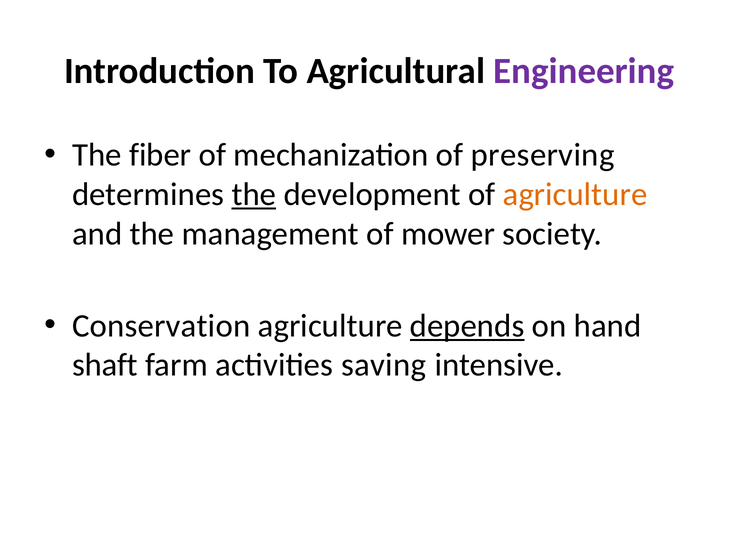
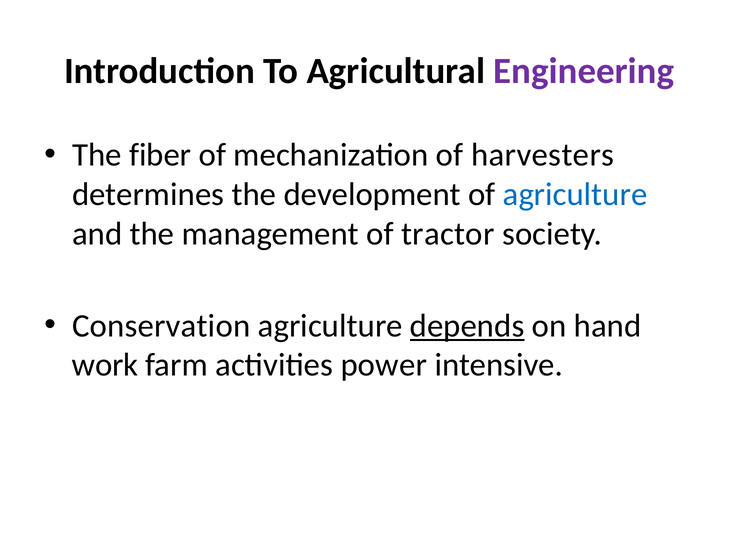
preserving: preserving -> harvesters (543, 155)
the underline: present -> none (254, 194)
agriculture colour: orange -> blue (575, 194)
mower: mower -> tractor (448, 234)
shaft: shaft -> work (105, 365)
saving: saving -> power (384, 365)
